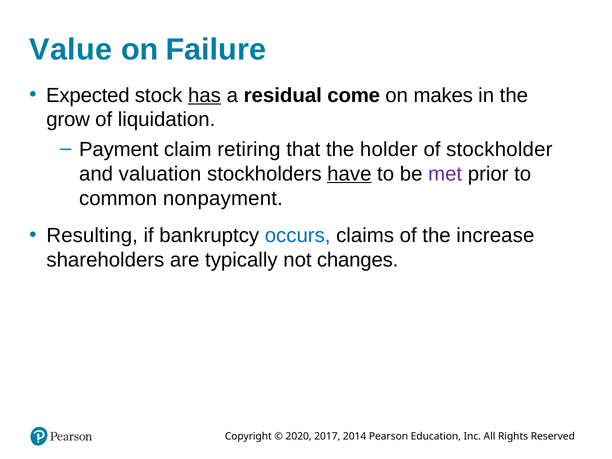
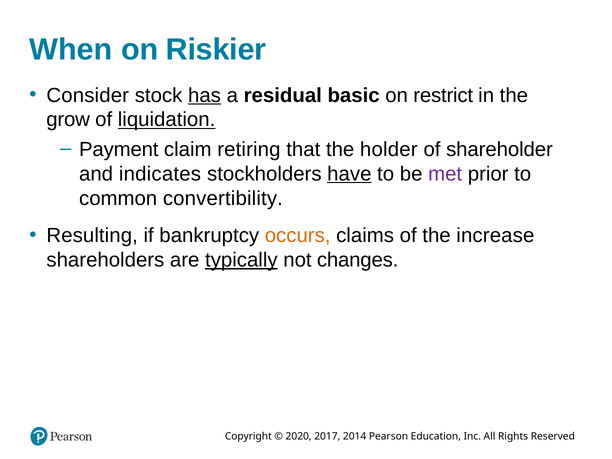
Value: Value -> When (71, 49)
Failure: Failure -> Riskier (216, 49)
Expected: Expected -> Consider (88, 95)
come: come -> basic (354, 95)
makes: makes -> restrict (443, 95)
liquidation underline: none -> present (167, 120)
stockholder: stockholder -> shareholder (499, 149)
valuation: valuation -> indicates (160, 174)
nonpayment: nonpayment -> convertibility (223, 198)
occurs colour: blue -> orange (298, 236)
typically underline: none -> present (241, 260)
